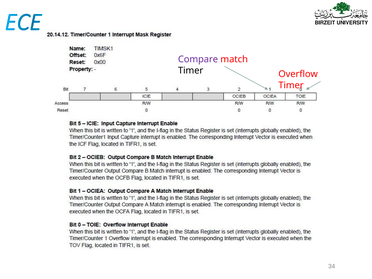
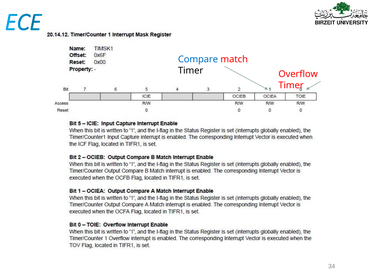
Compare colour: purple -> blue (198, 59)
